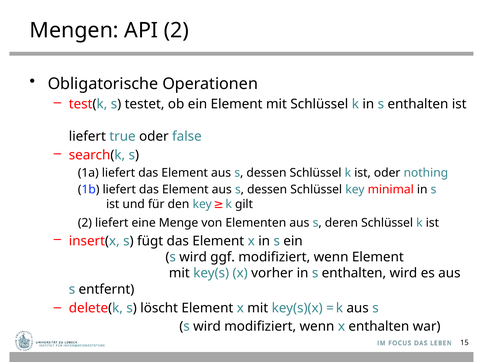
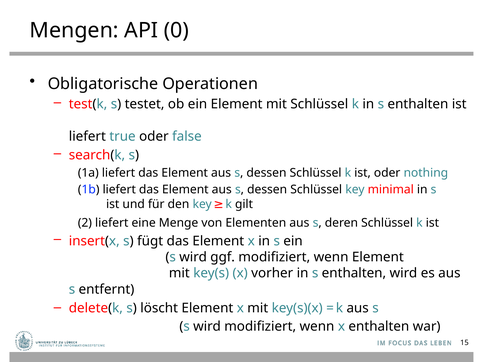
API 2: 2 -> 0 (176, 31)
